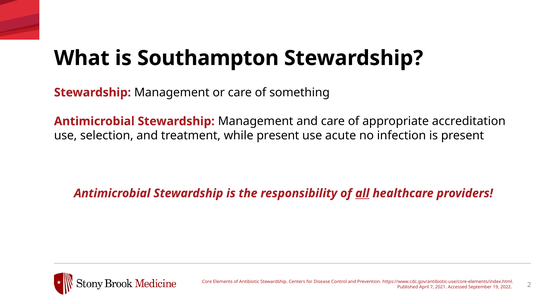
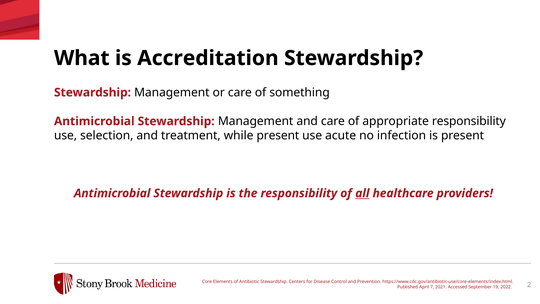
Southampton: Southampton -> Accreditation (208, 58)
appropriate accreditation: accreditation -> responsibility (469, 121)
